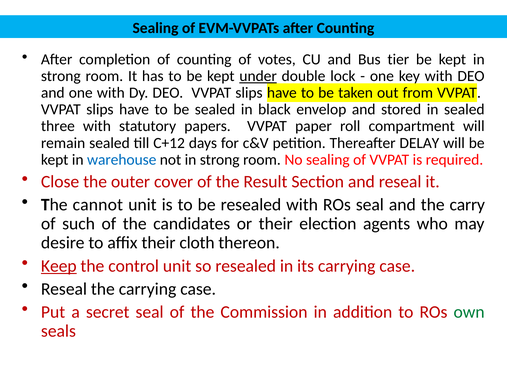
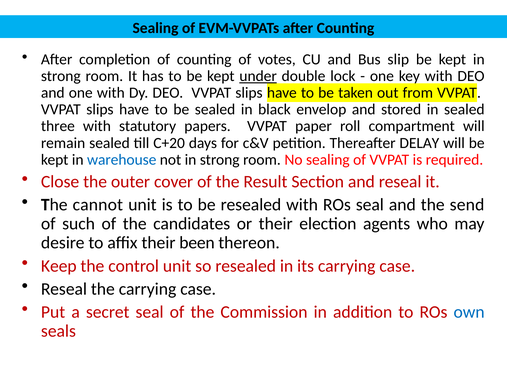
tier: tier -> slip (398, 59)
C+12: C+12 -> C+20 (169, 143)
carry: carry -> send (467, 205)
cloth: cloth -> been (197, 243)
Keep underline: present -> none (59, 266)
own colour: green -> blue (469, 312)
